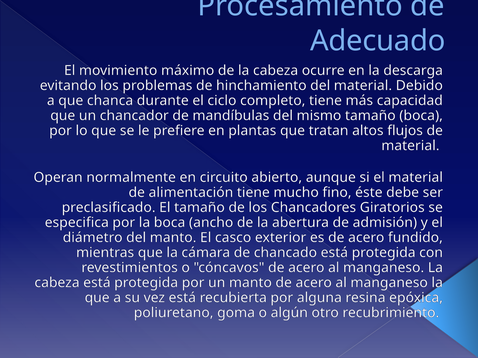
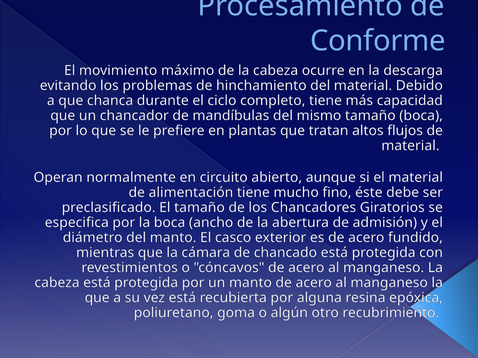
Adecuado: Adecuado -> Conforme (378, 41)
